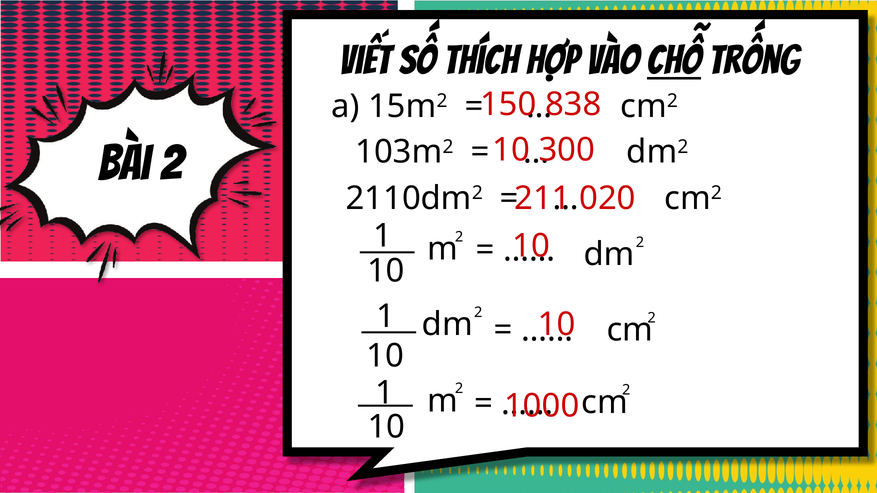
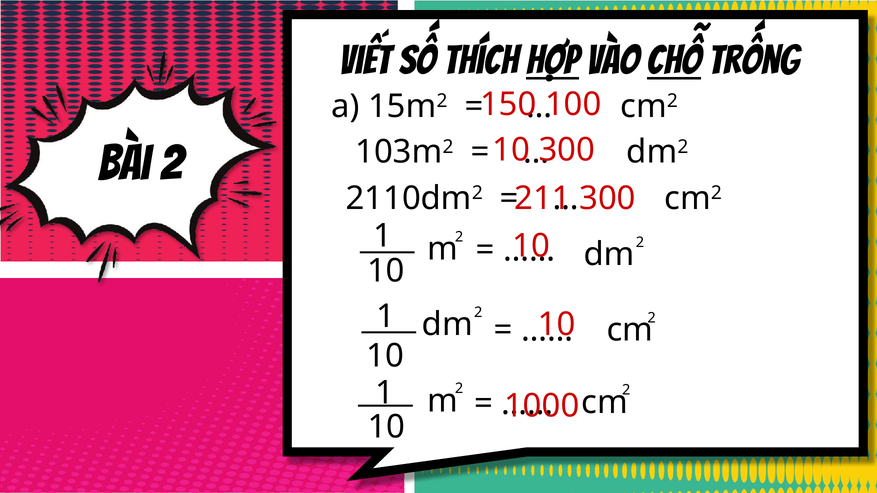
hợp underline: none -> present (552, 61)
838: 838 -> 100 (573, 104)
020: 020 -> 300 (607, 199)
